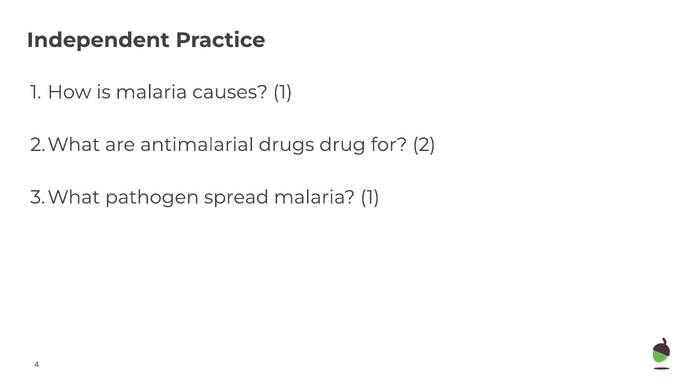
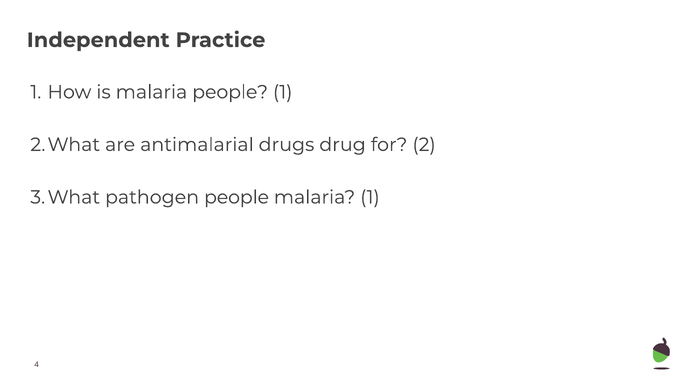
malaria causes: causes -> people (230, 92)
pathogen spread: spread -> people (237, 197)
